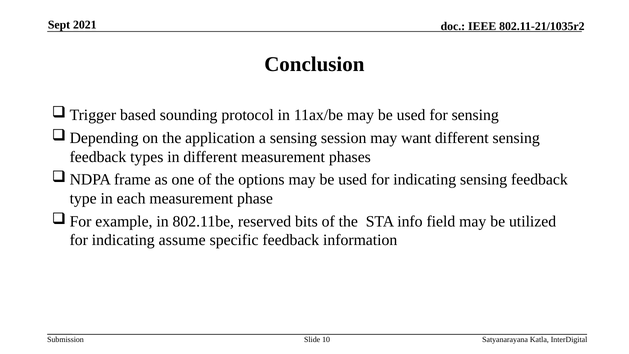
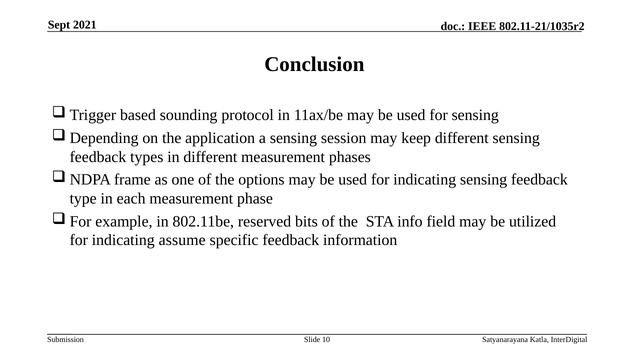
want: want -> keep (416, 138)
